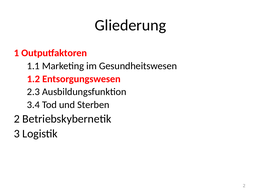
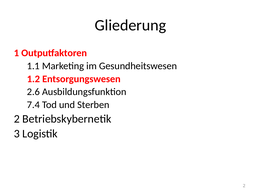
2.3: 2.3 -> 2.6 (33, 92)
3.4: 3.4 -> 7.4 (33, 105)
